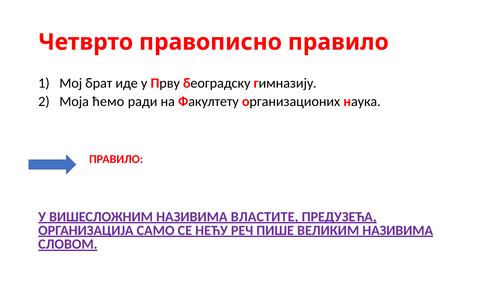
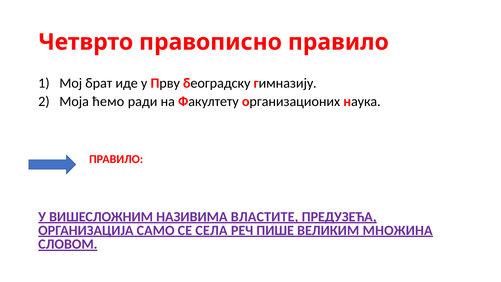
НЕЋУ: НЕЋУ -> СЕЛА (211, 230)
ВЕЛИКИМ НАЗИВИМА: НАЗИВИМА -> МНОЖИНА (398, 230)
